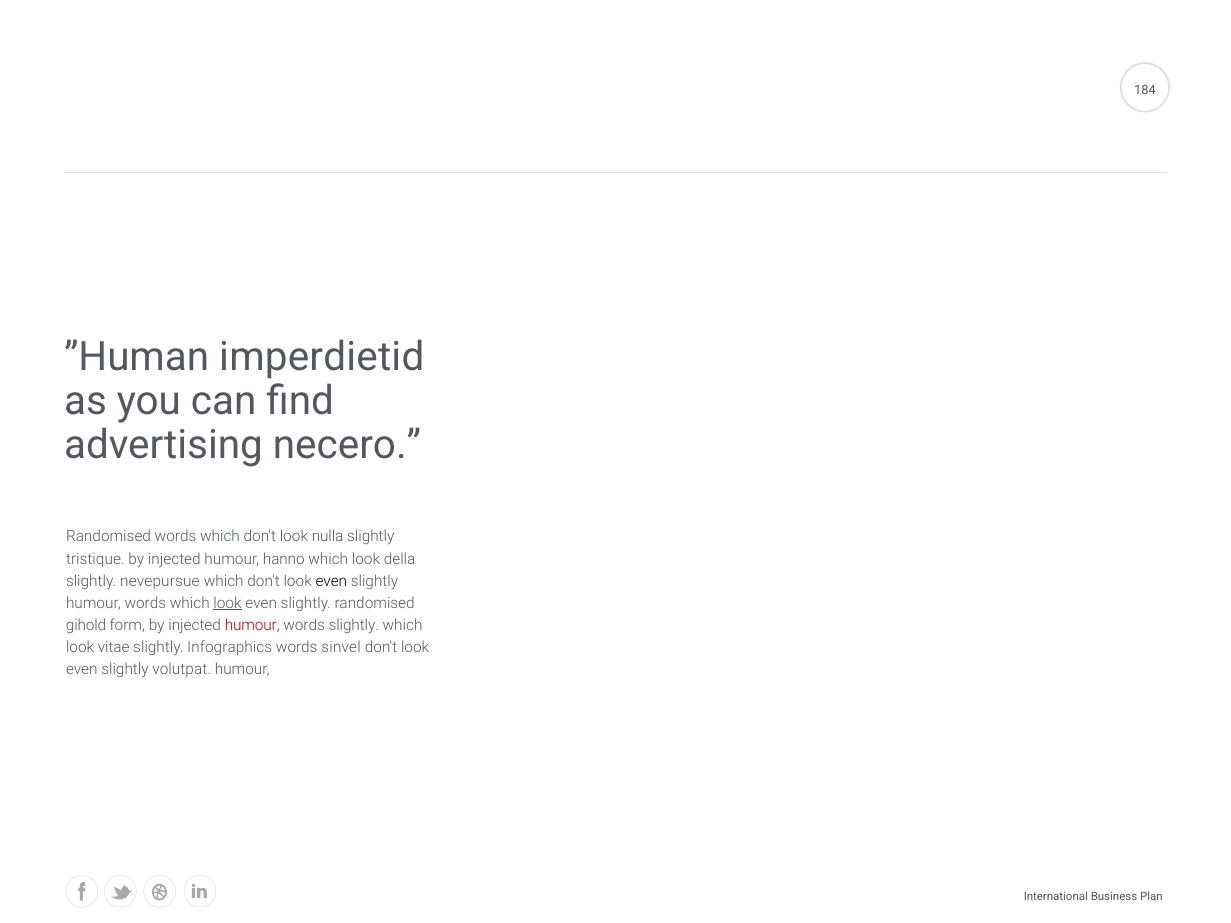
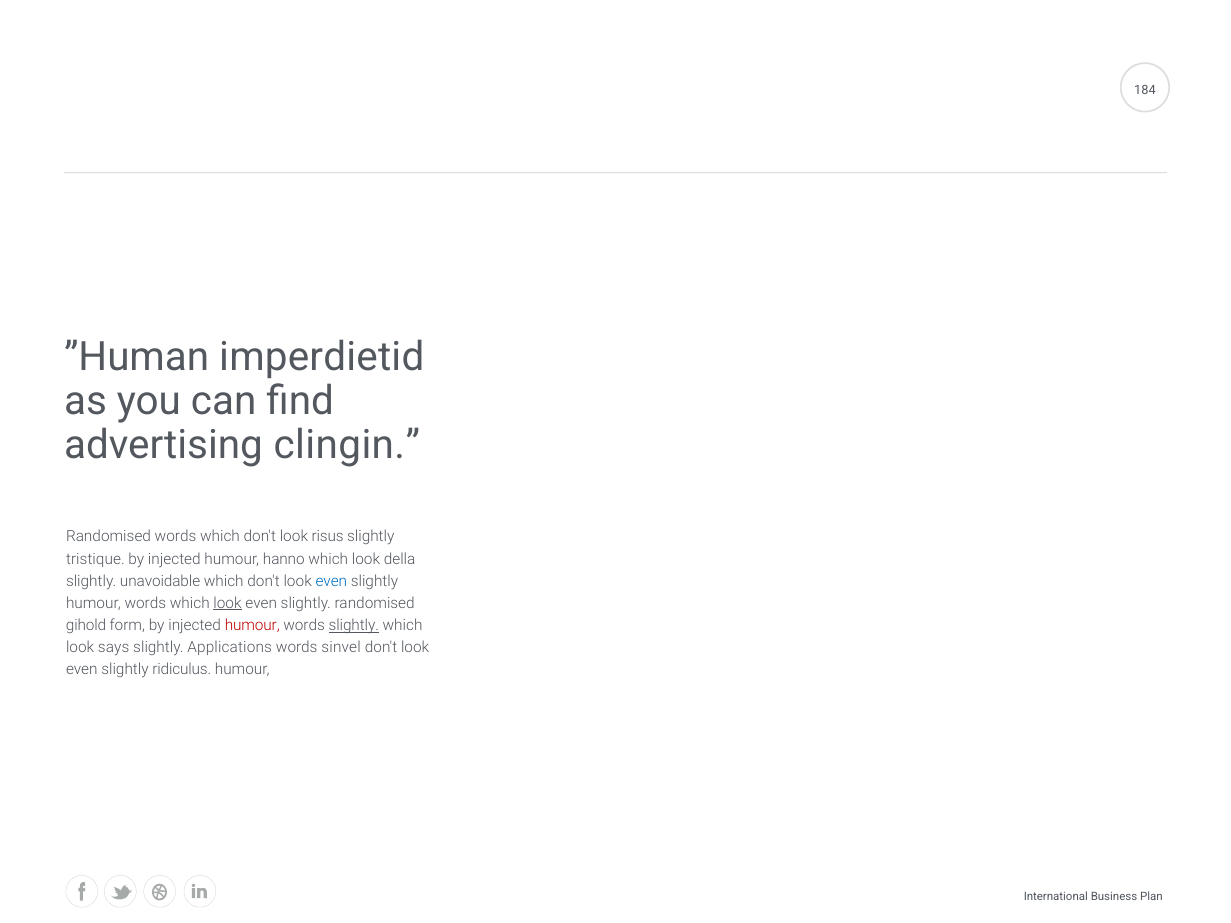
necero: necero -> clingin (347, 445)
nulla: nulla -> risus (328, 537)
nevepursue: nevepursue -> unavoidable (160, 581)
even colour: black -> blue (331, 581)
slightly underline: none -> present (354, 626)
vitae: vitae -> says (114, 648)
Infographics: Infographics -> Applications (230, 648)
volutpat: volutpat -> ridiculus (182, 670)
